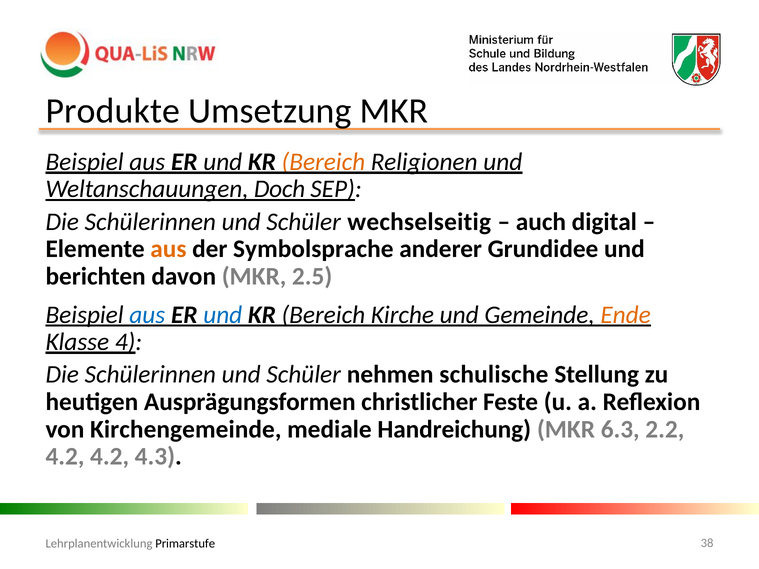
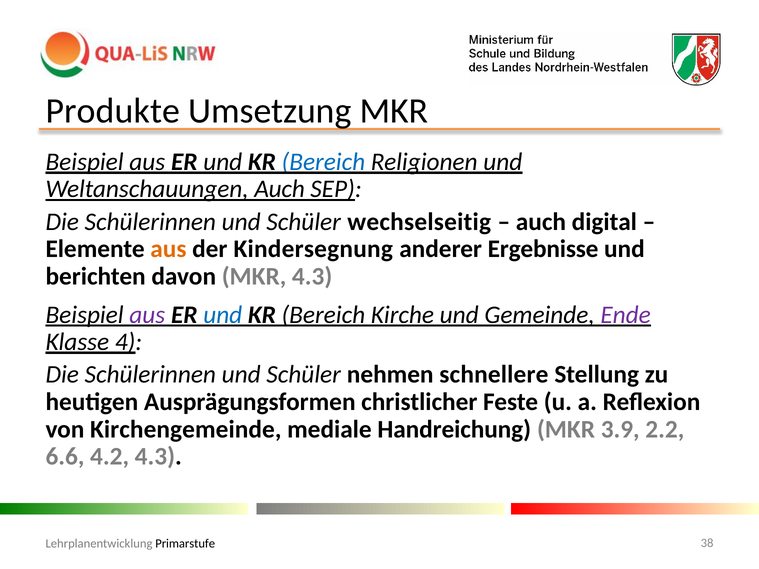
Bereich colour: orange -> blue (323, 162)
Weltanschauungen Doch: Doch -> Auch (280, 189)
Symbolsprache: Symbolsprache -> Kindersegnung (313, 249)
Grundidee: Grundidee -> Ergebnisse (543, 249)
MKR 2.5: 2.5 -> 4.3 (312, 276)
aus colour: blue -> purple (147, 315)
Ende colour: orange -> purple (626, 315)
schulische: schulische -> schnellere (494, 375)
6.3: 6.3 -> 3.9 (620, 429)
4.2: 4.2 -> 6.6 (65, 457)
